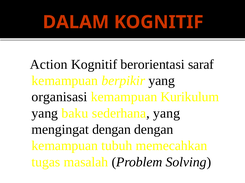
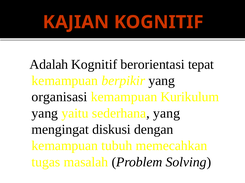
DALAM: DALAM -> KAJIAN (76, 22)
Action: Action -> Adalah (49, 65)
saraf: saraf -> tepat (201, 65)
baku: baku -> yaitu (75, 114)
mengingat dengan: dengan -> diskusi (112, 130)
